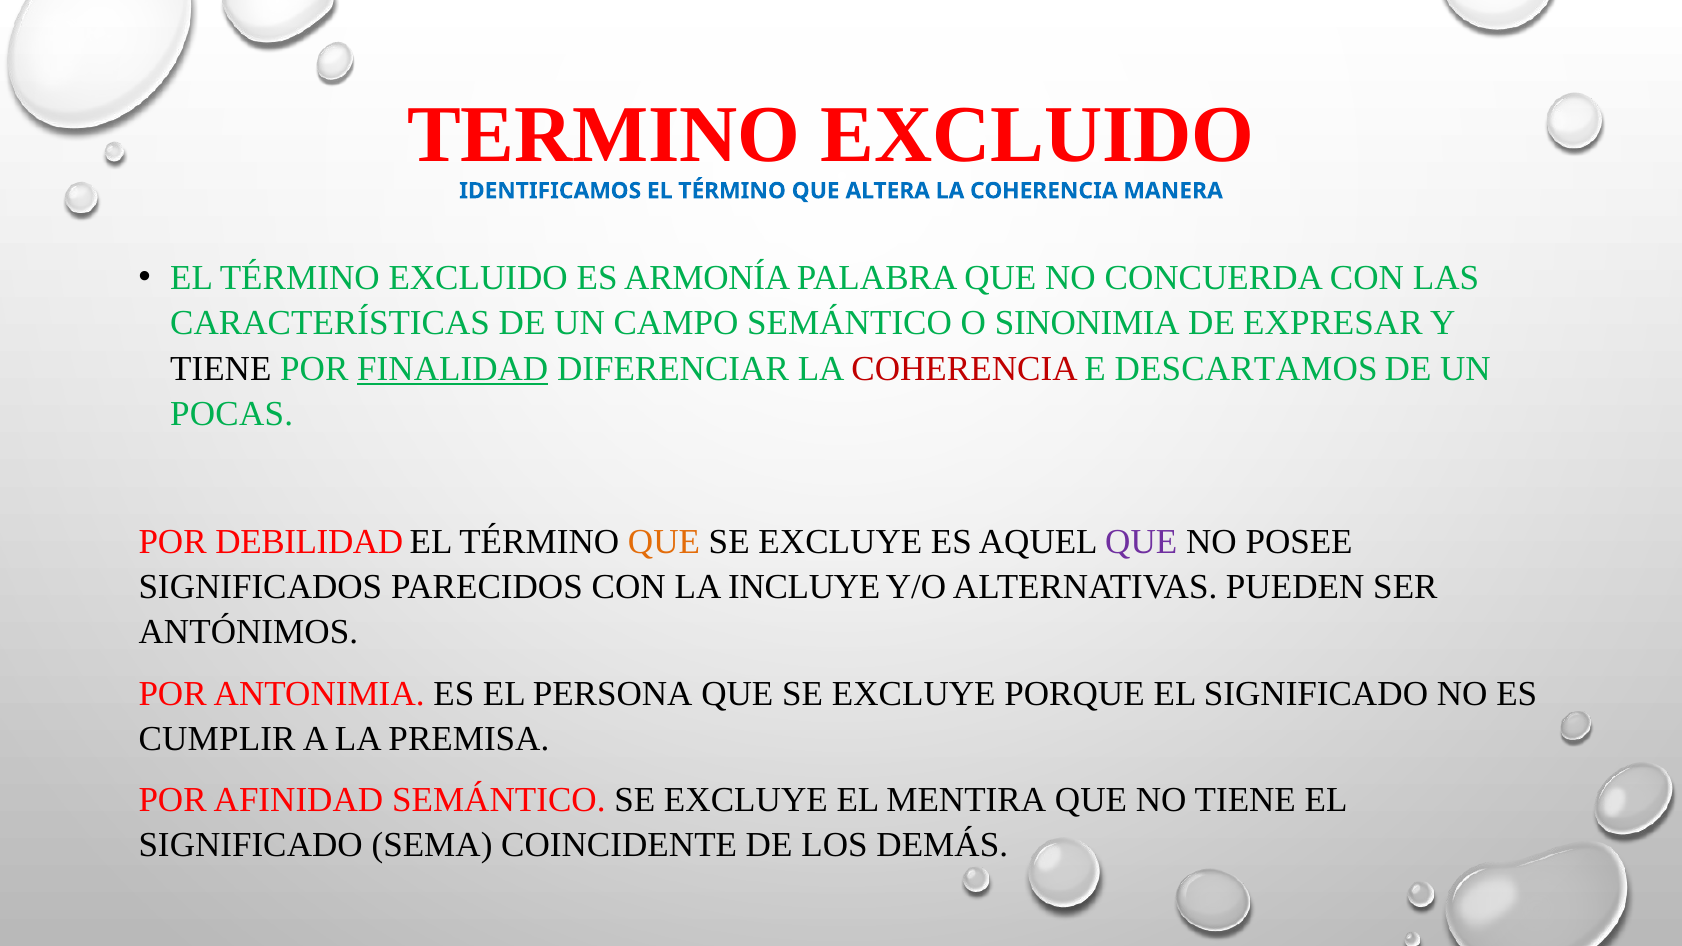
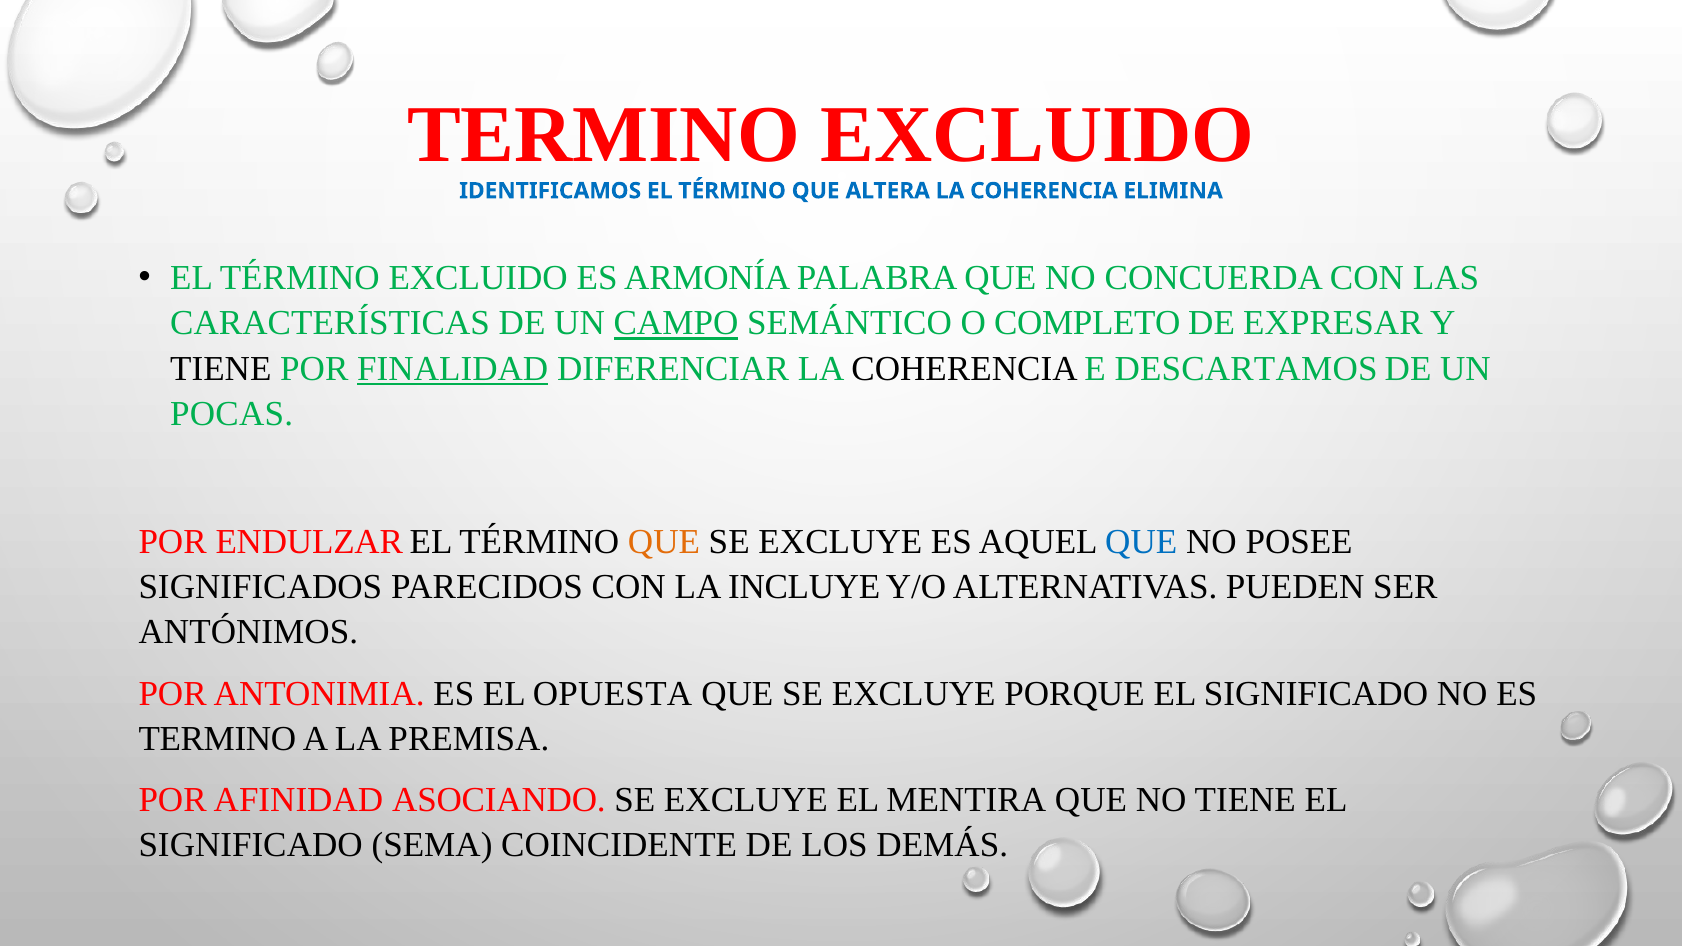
MANERA: MANERA -> ELIMINA (1173, 191)
CAMPO underline: none -> present (676, 323)
SINONIMIA: SINONIMIA -> COMPLETO (1087, 323)
COHERENCIA colour: red -> black (964, 369)
DEBILIDAD: DEBILIDAD -> ENDULZAR (309, 542)
QUE colour: purple -> blue (1141, 542)
PERSONA: PERSONA -> OPUESTA (613, 694)
CUMPLIR: CUMPLIR -> TERMINO (217, 739)
AFINIDAD SEMÁNTICO: SEMÁNTICO -> ASOCIANDO (499, 800)
